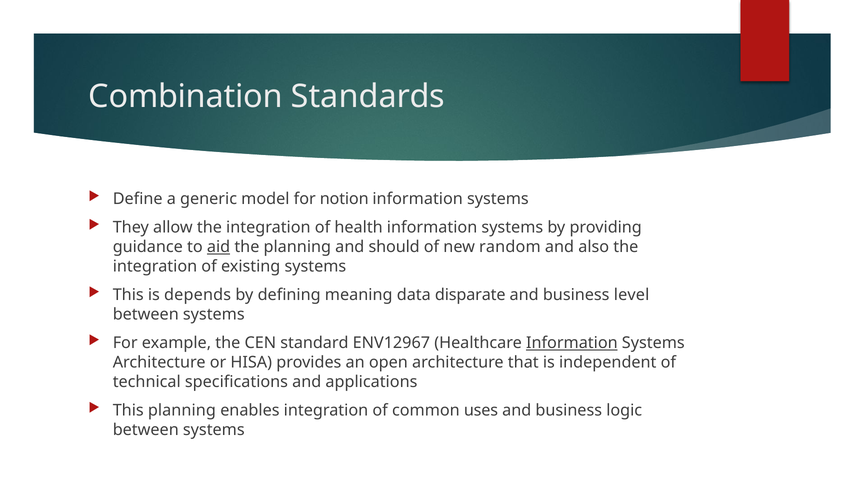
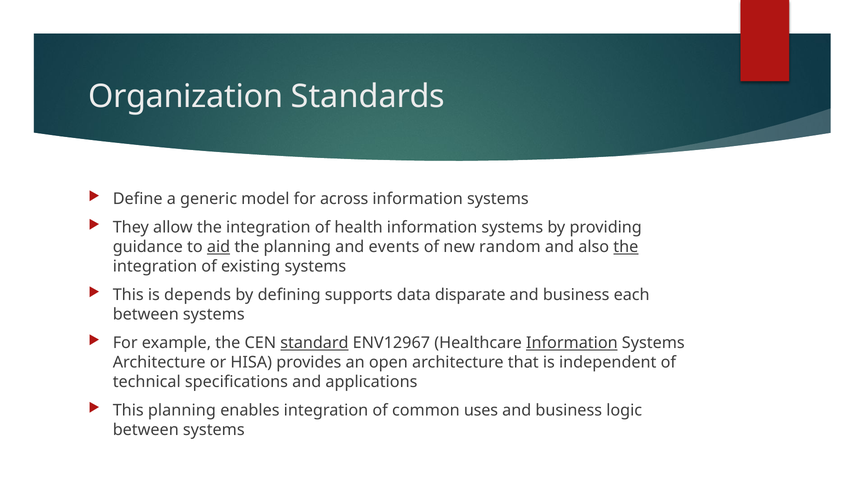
Combination: Combination -> Organization (186, 96)
notion: notion -> across (344, 199)
should: should -> events (394, 247)
the underline: none -> present (626, 247)
meaning: meaning -> supports (359, 295)
level: level -> each (632, 295)
standard underline: none -> present (314, 343)
